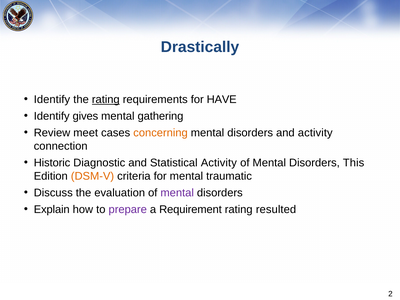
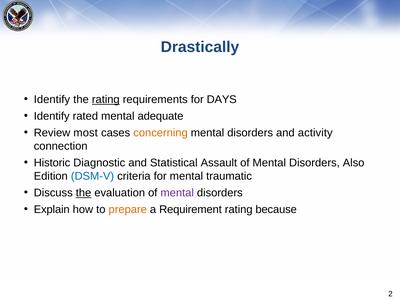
HAVE: HAVE -> DAYS (222, 99)
gives: gives -> rated (85, 116)
gathering: gathering -> adequate (160, 116)
meet: meet -> most (86, 133)
Statistical Activity: Activity -> Assault (219, 163)
This: This -> Also (354, 163)
DSM-V colour: orange -> blue (92, 176)
the underline: none -> present (84, 193)
prepare colour: purple -> orange (128, 210)
resulted: resulted -> because (276, 210)
